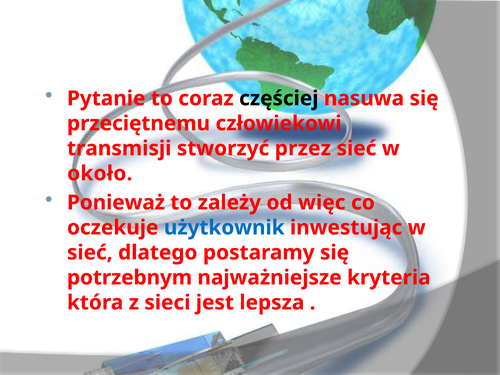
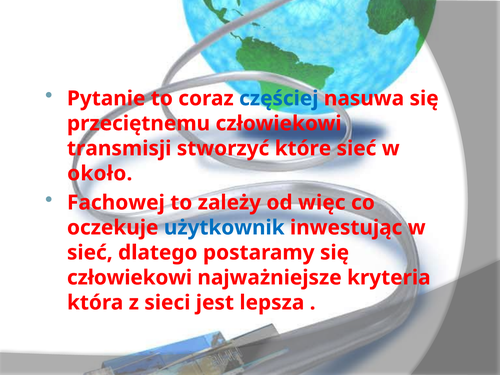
częściej colour: black -> blue (279, 98)
przez: przez -> które (303, 148)
Ponieważ: Ponieważ -> Fachowej (116, 203)
potrzebnym: potrzebnym -> człowiekowi (130, 278)
